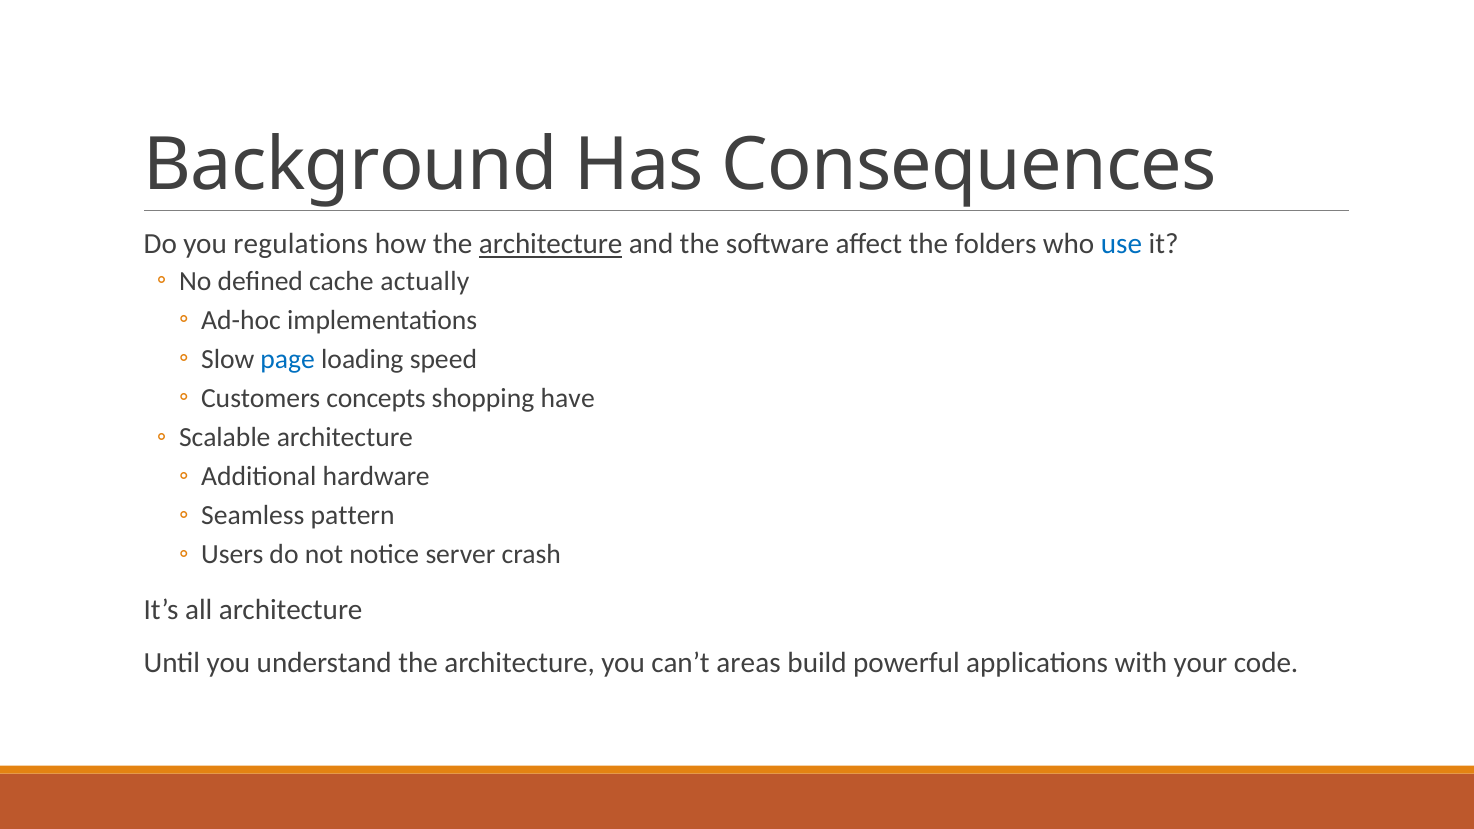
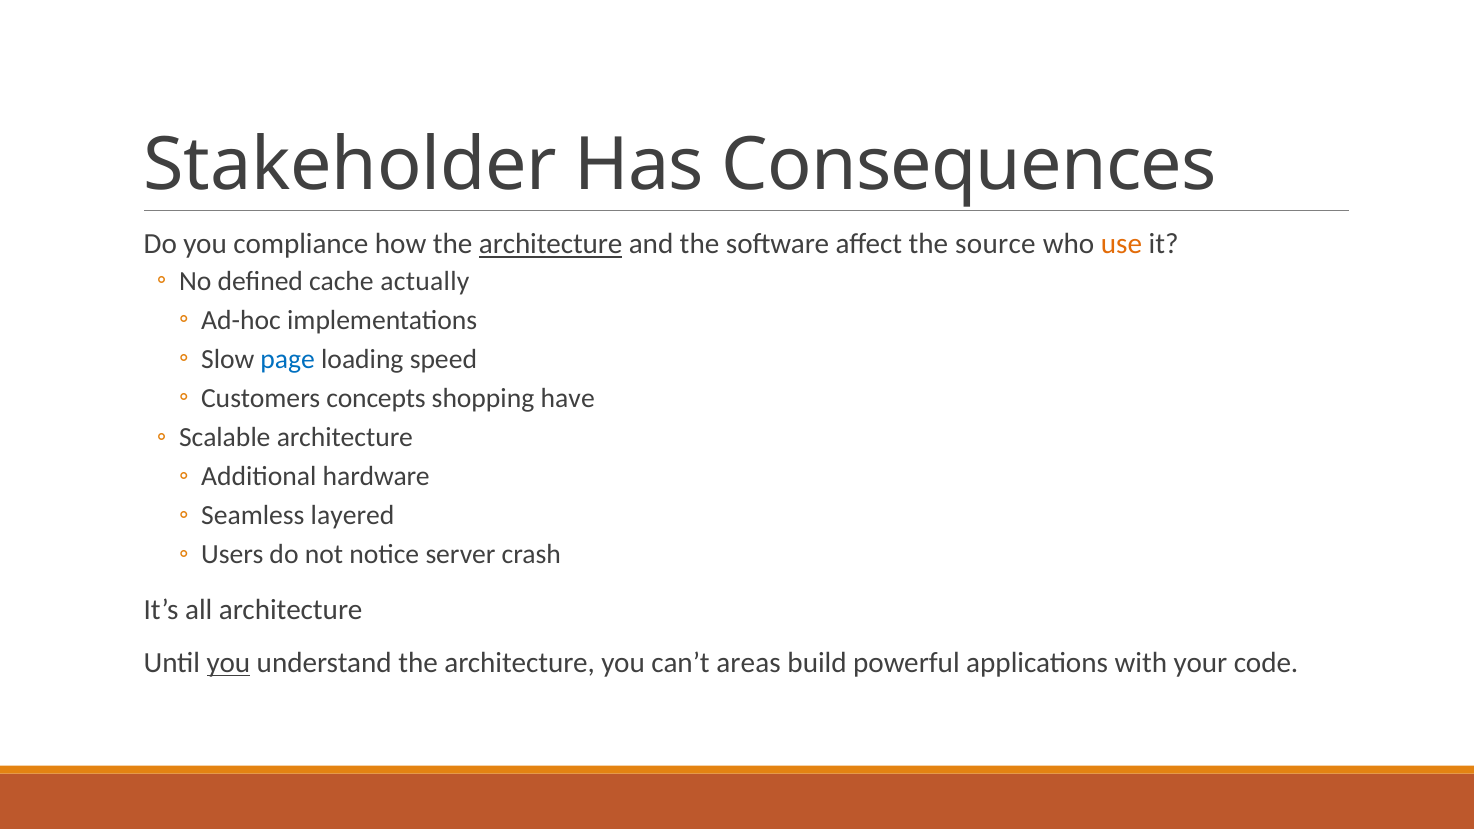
Background: Background -> Stakeholder (351, 165)
regulations: regulations -> compliance (301, 244)
folders: folders -> source (995, 244)
use colour: blue -> orange (1121, 244)
pattern: pattern -> layered (353, 516)
you underline: none -> present (228, 663)
